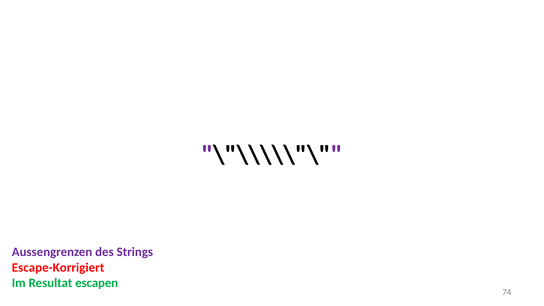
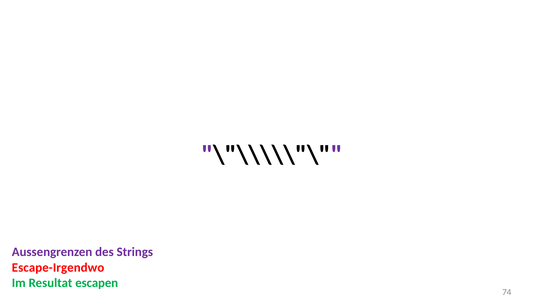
Escape-Korrigiert: Escape-Korrigiert -> Escape-Irgendwo (58, 267)
